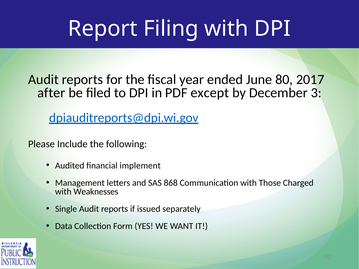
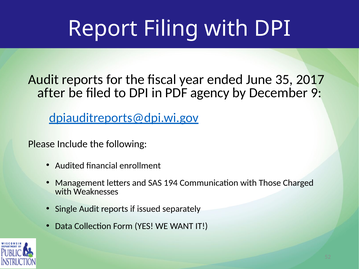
80: 80 -> 35 (284, 80)
except: except -> agency (210, 93)
3: 3 -> 9 (316, 93)
implement: implement -> enrollment (140, 166)
868: 868 -> 194 (171, 183)
